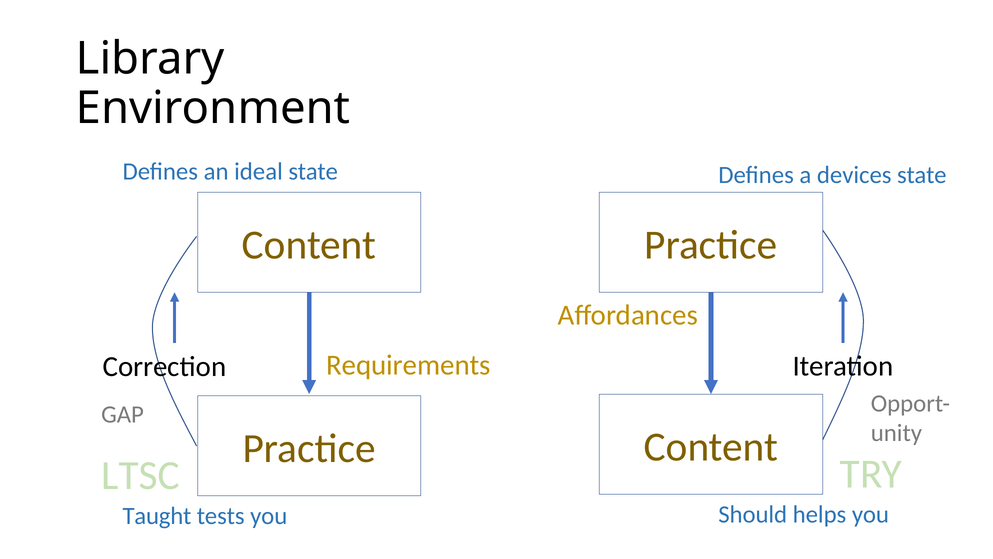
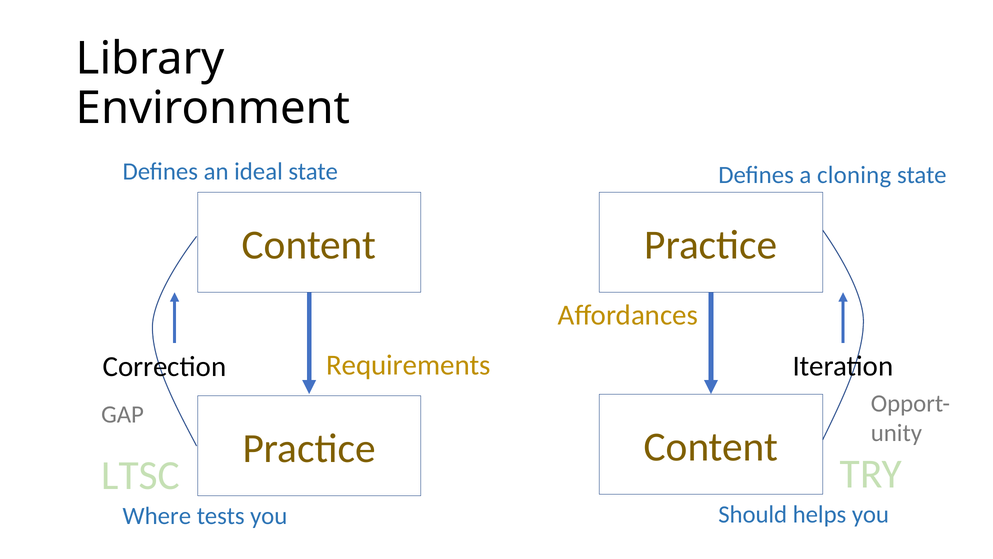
devices: devices -> cloning (854, 175)
Taught: Taught -> Where (157, 516)
